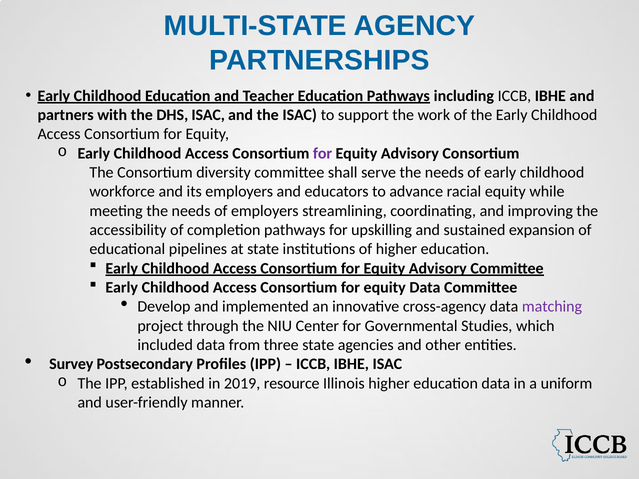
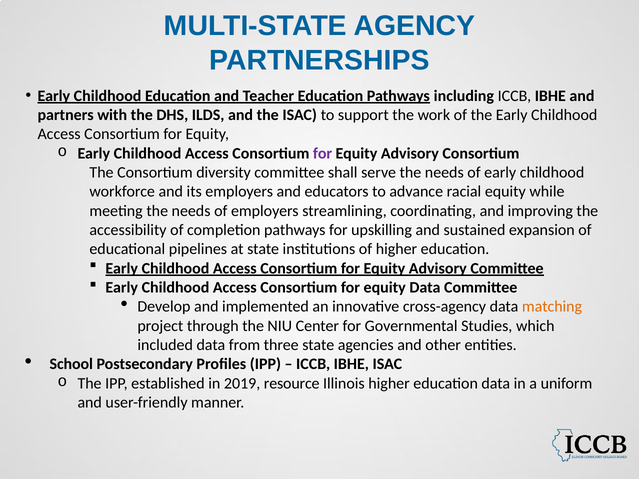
DHS ISAC: ISAC -> ILDS (208, 115)
matching colour: purple -> orange (552, 307)
Survey: Survey -> School (71, 364)
